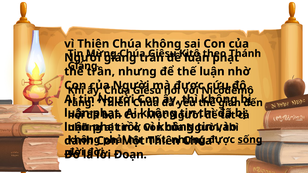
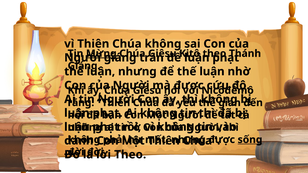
Mừng underline: none -> present (101, 54)
trần: trần -> luận (101, 72)
Đoạn: Đoạn -> Theo (130, 155)
